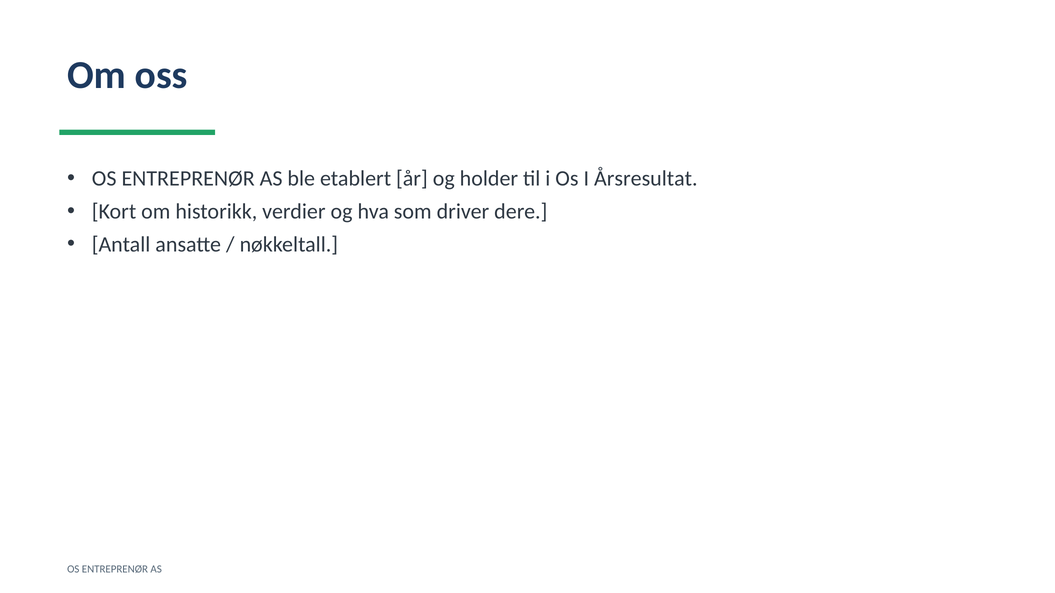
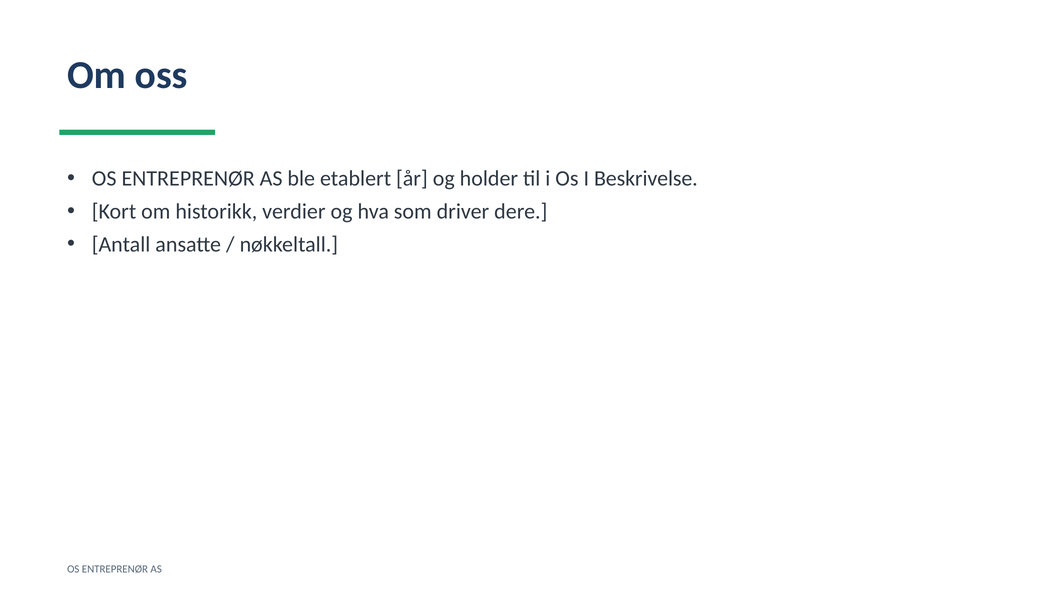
Årsresultat: Årsresultat -> Beskrivelse (646, 179)
